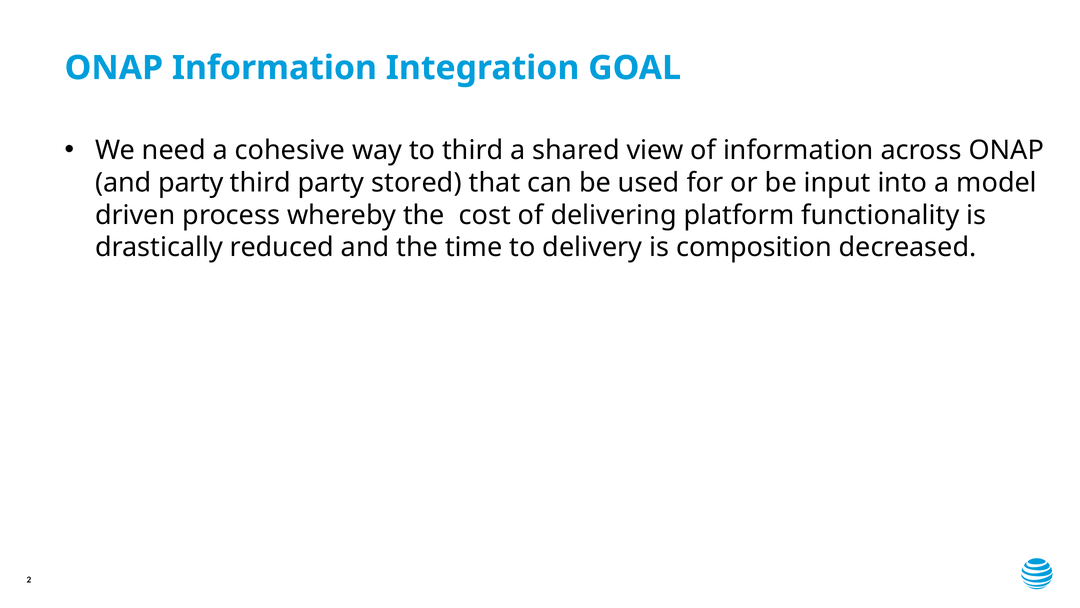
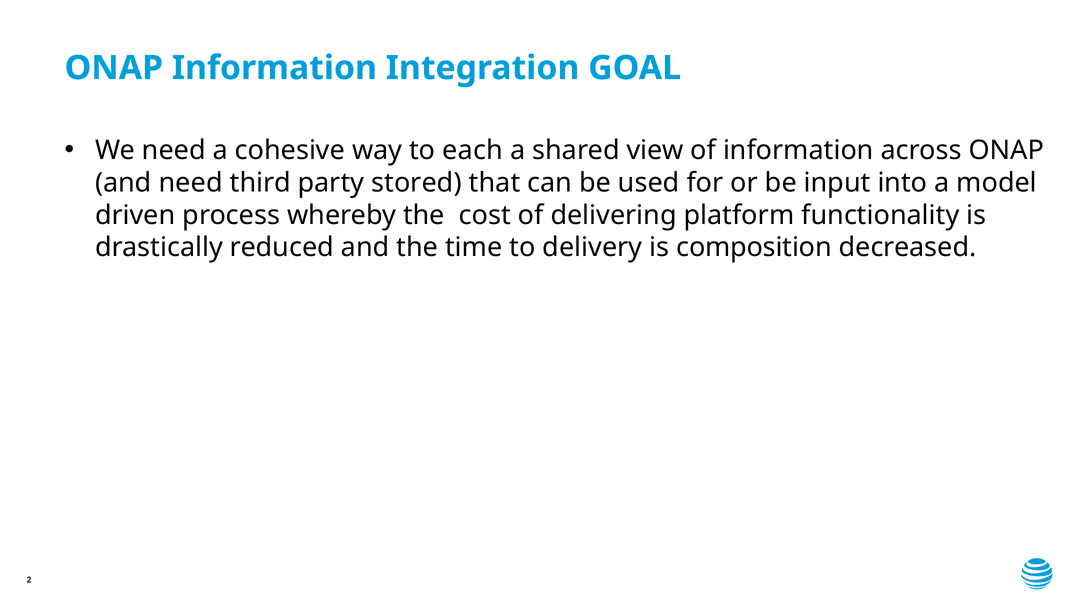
to third: third -> each (473, 150)
and party: party -> need (191, 183)
